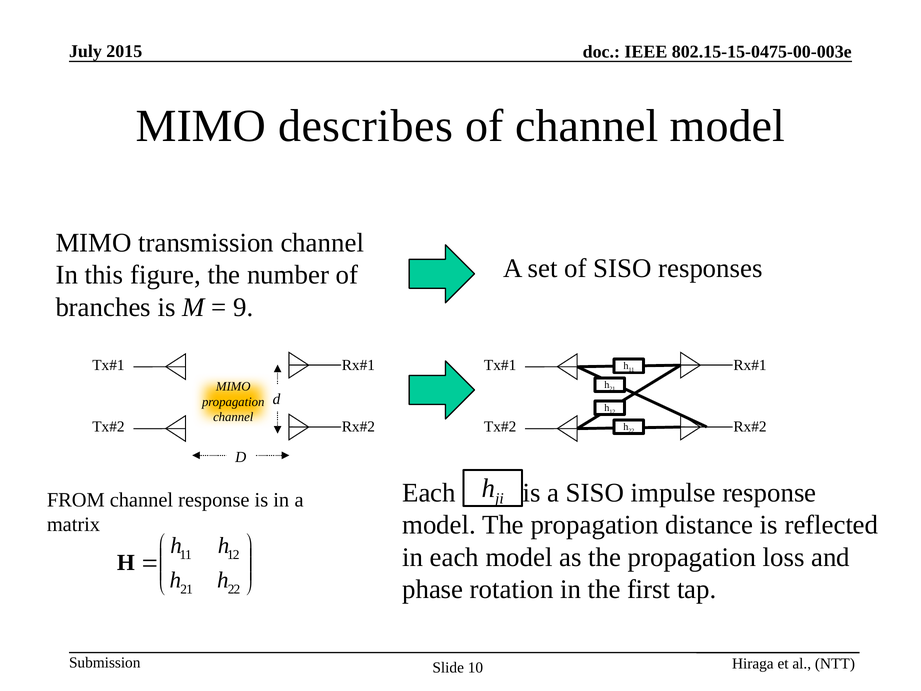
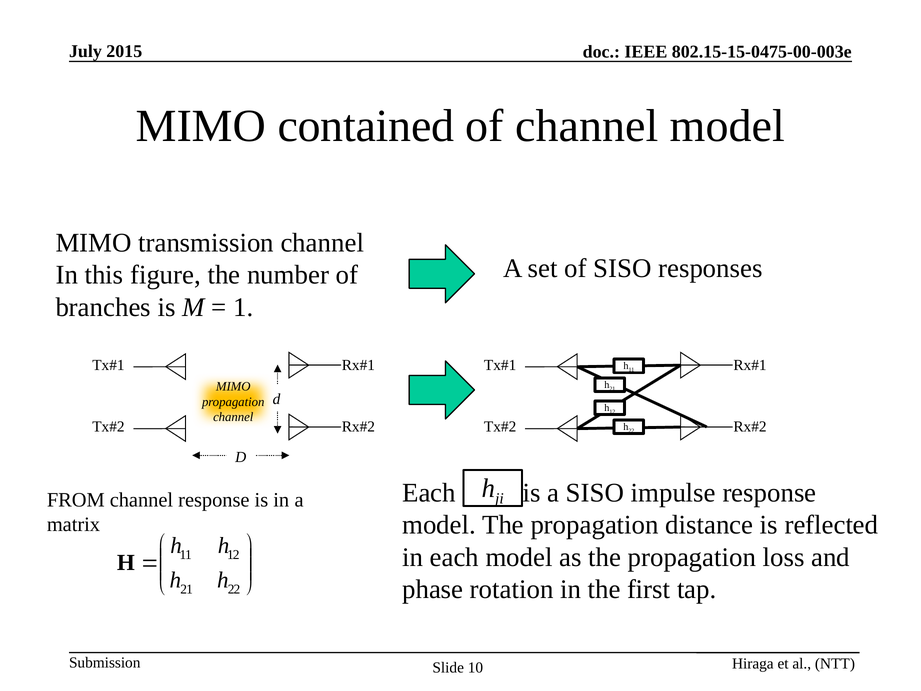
describes: describes -> contained (366, 126)
9: 9 -> 1 (243, 307)
